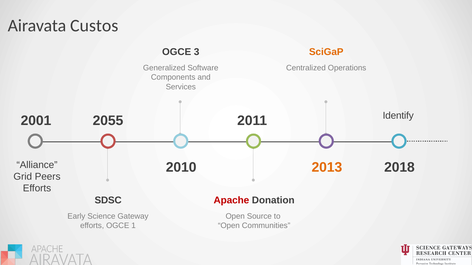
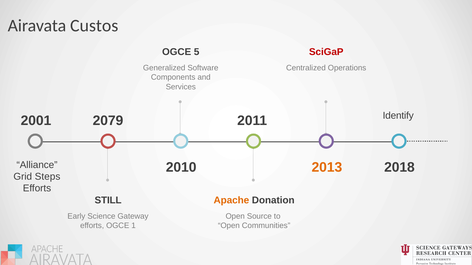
3: 3 -> 5 (197, 52)
SciGaP colour: orange -> red (326, 52)
2055: 2055 -> 2079 (108, 121)
Peers: Peers -> Steps (48, 177)
SDSC: SDSC -> STILL (108, 201)
Apache colour: red -> orange (231, 201)
